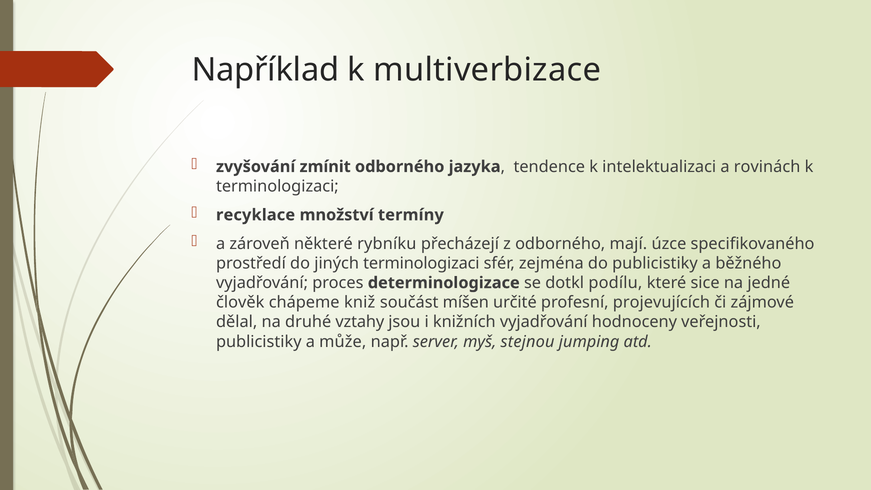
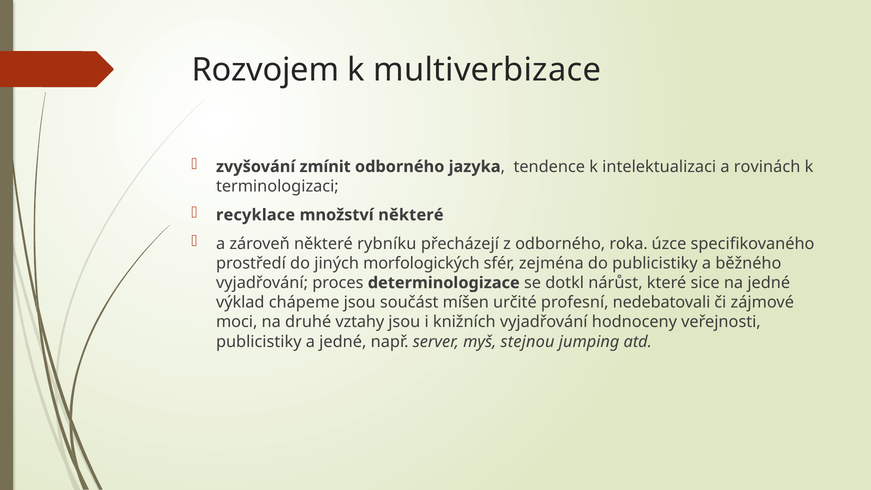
Například: Například -> Rozvojem (265, 70)
množství termíny: termíny -> některé (411, 215)
mají: mají -> roka (629, 244)
jiných terminologizaci: terminologizaci -> morfologických (421, 263)
podílu: podílu -> nárůst (615, 283)
člověk: člověk -> výklad (240, 302)
chápeme kniž: kniž -> jsou (360, 302)
projevujících: projevujících -> nedebatovali (662, 302)
dělal: dělal -> moci (237, 322)
a může: může -> jedné (343, 342)
